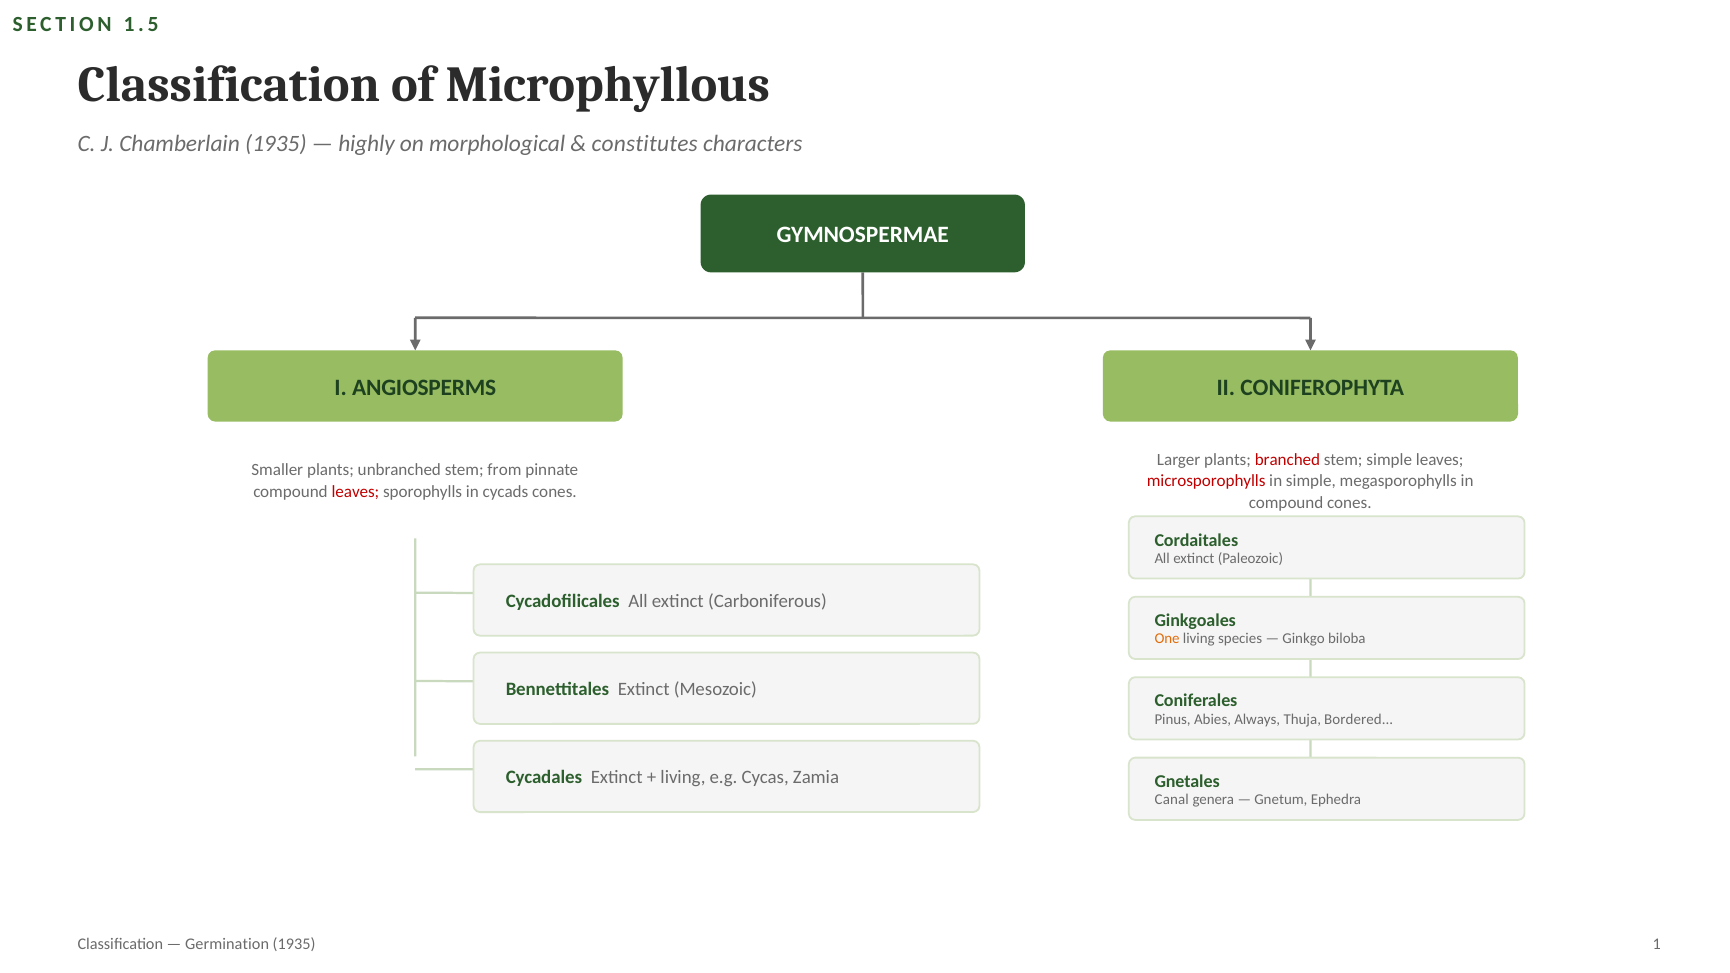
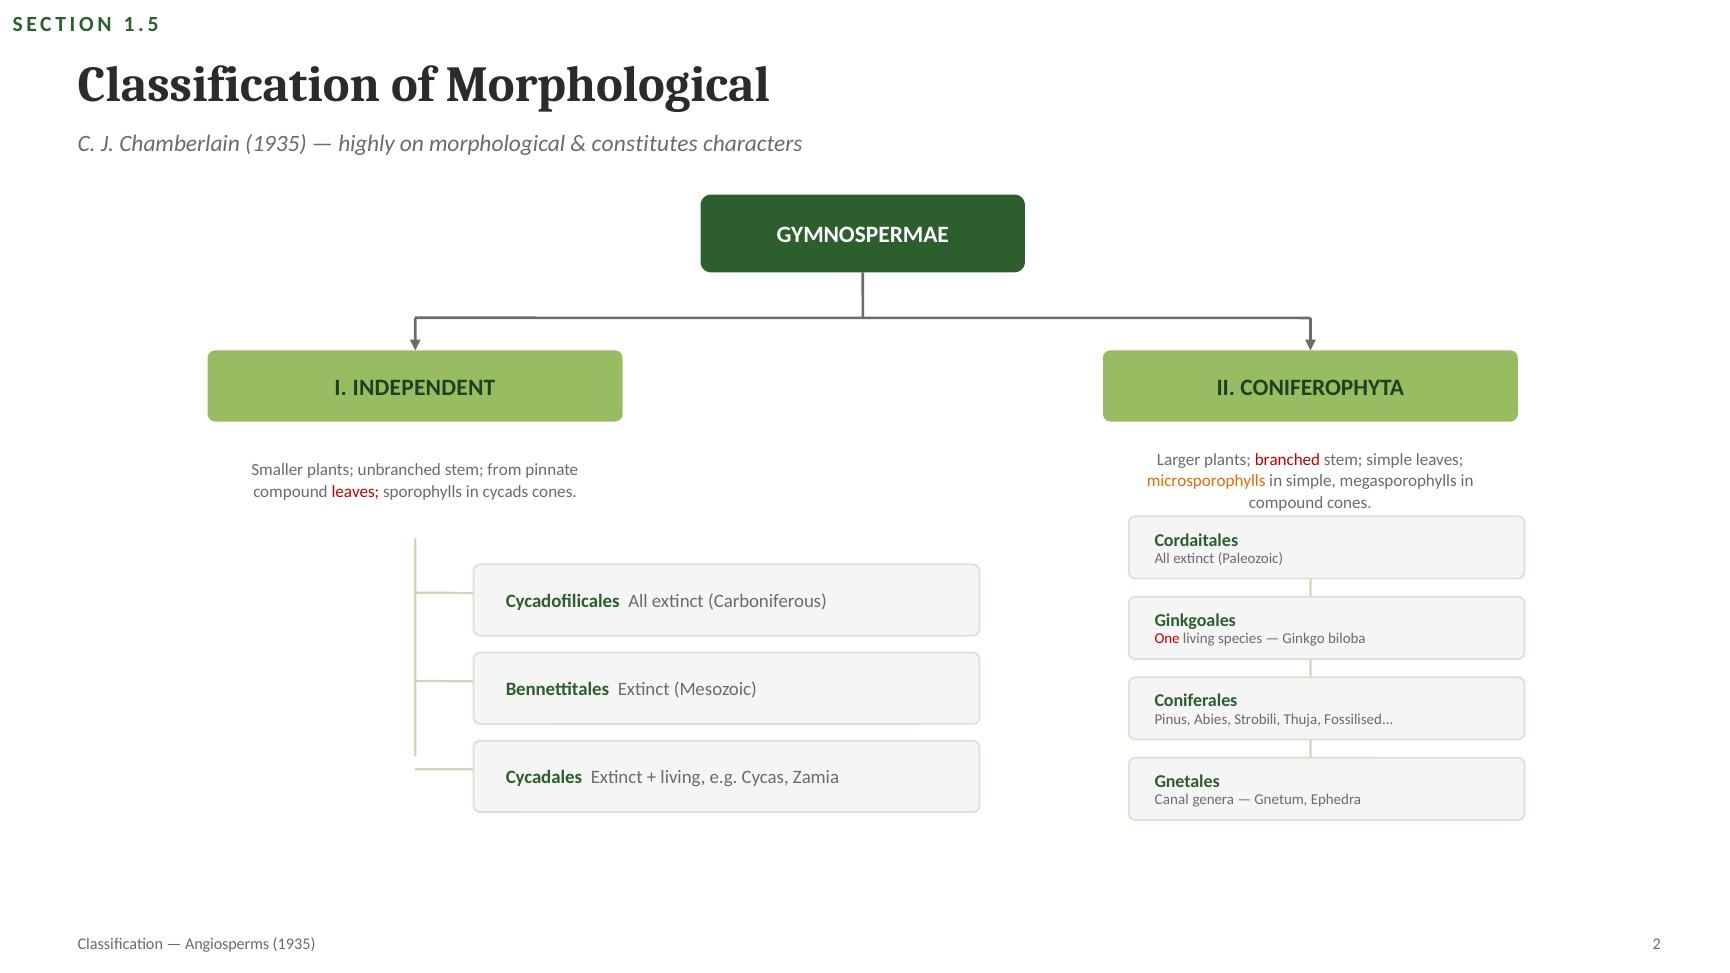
of Microphyllous: Microphyllous -> Morphological (608, 85)
ANGIOSPERMS: ANGIOSPERMS -> INDEPENDENT (424, 388)
microsporophylls colour: red -> orange (1206, 481)
One colour: orange -> red (1167, 639)
Always: Always -> Strobili (1257, 719)
Bordered: Bordered -> Fossilised (1359, 719)
Germination: Germination -> Angiosperms (227, 944)
1: 1 -> 2 (1657, 944)
